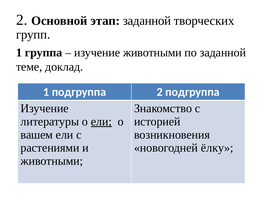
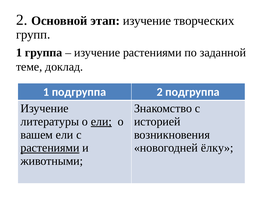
этап заданной: заданной -> изучение (147, 21)
изучение животными: животными -> растениями (152, 53)
растениями underline: none -> present (50, 148)
